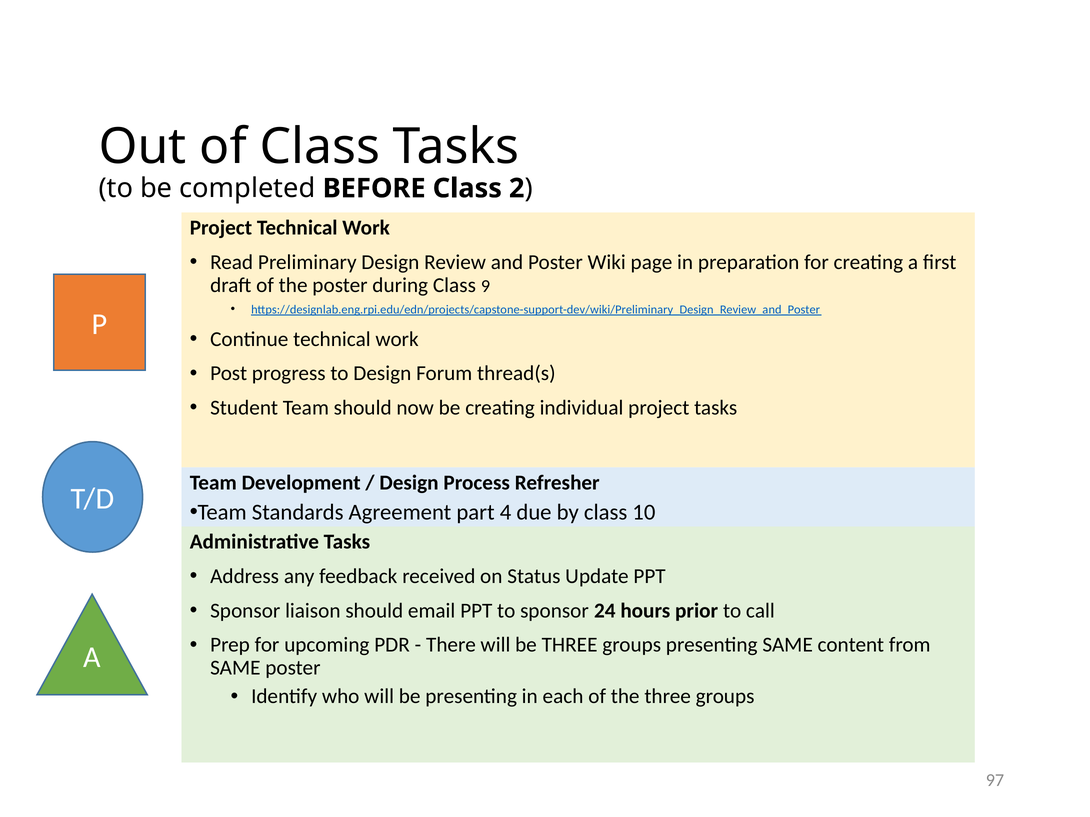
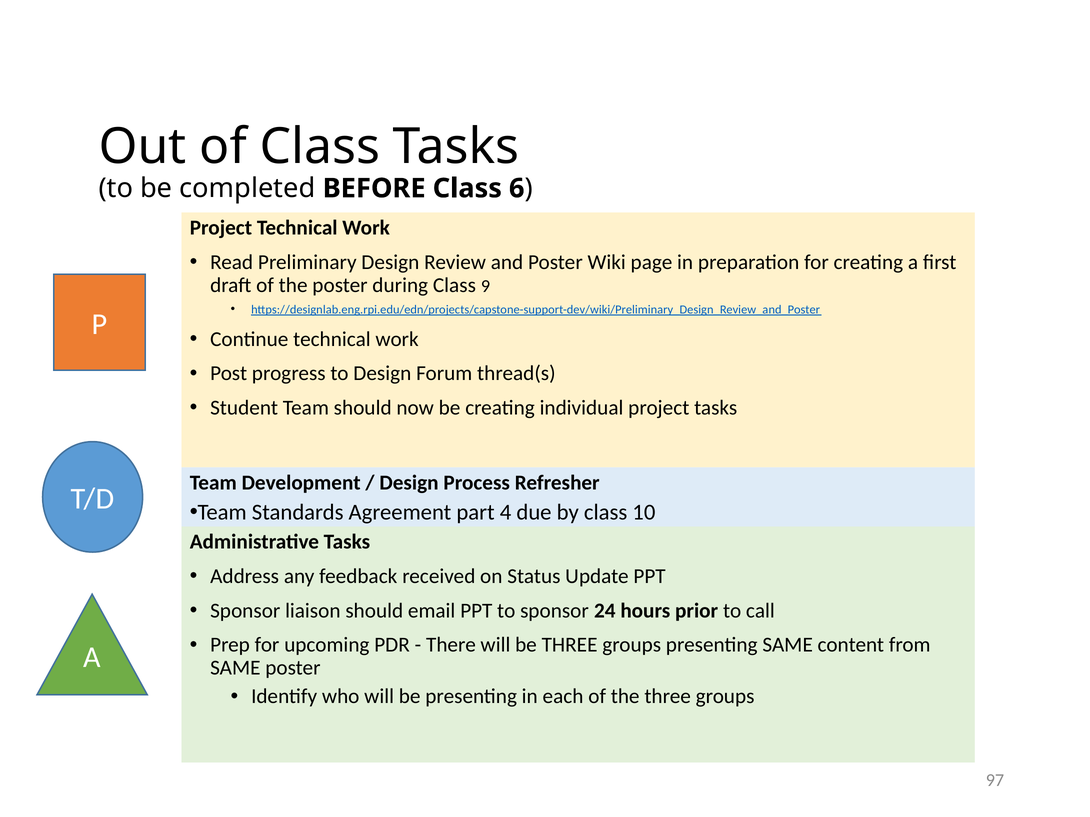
2: 2 -> 6 (517, 188)
